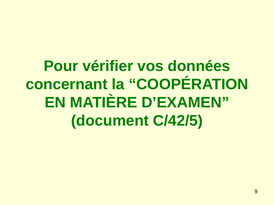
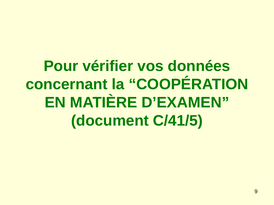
C/42/5: C/42/5 -> C/41/5 (178, 121)
